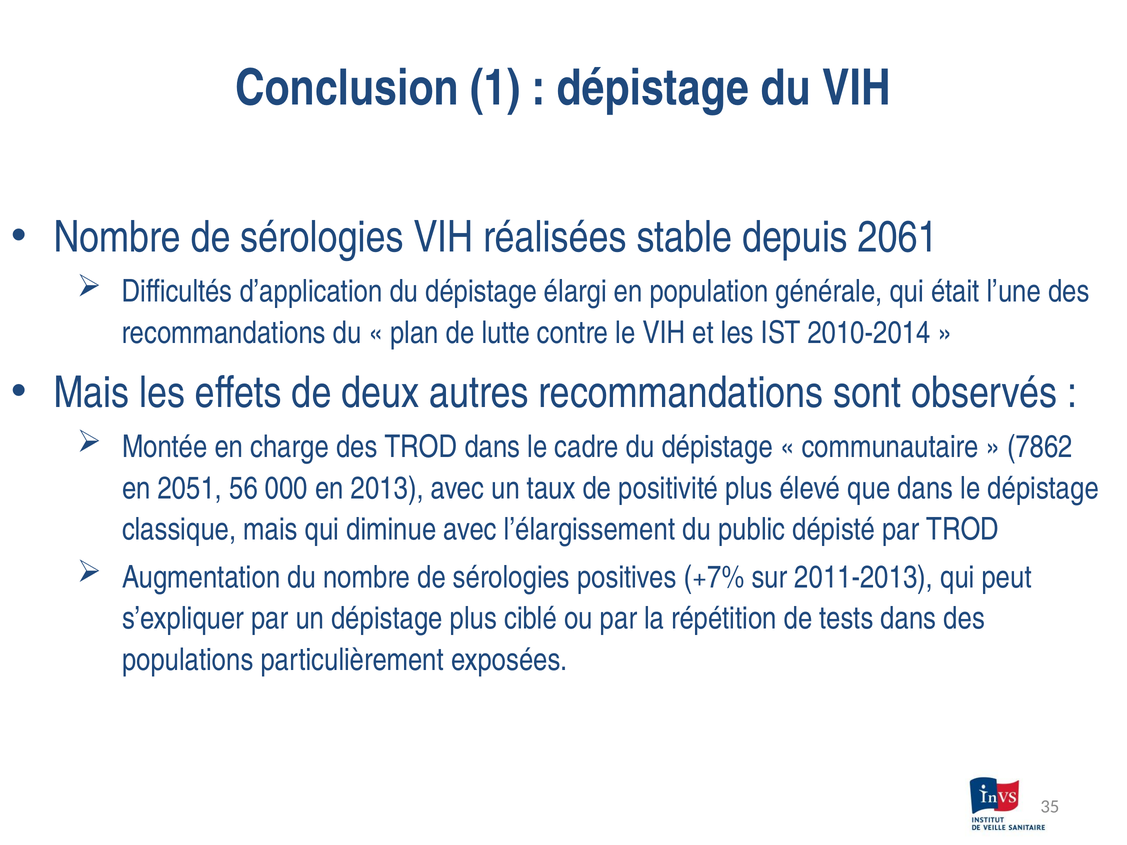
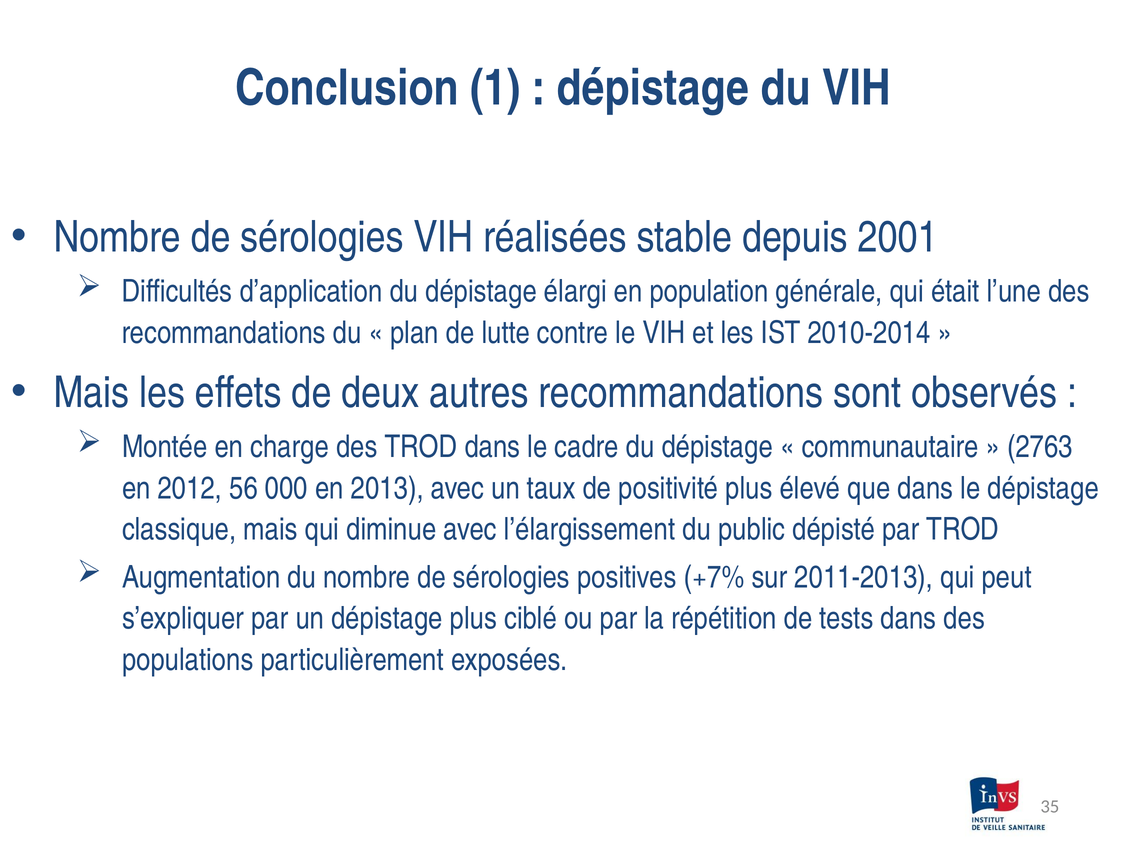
2061: 2061 -> 2001 (898, 237)
7862: 7862 -> 2763 (1040, 447)
2051: 2051 -> 2012 (190, 488)
